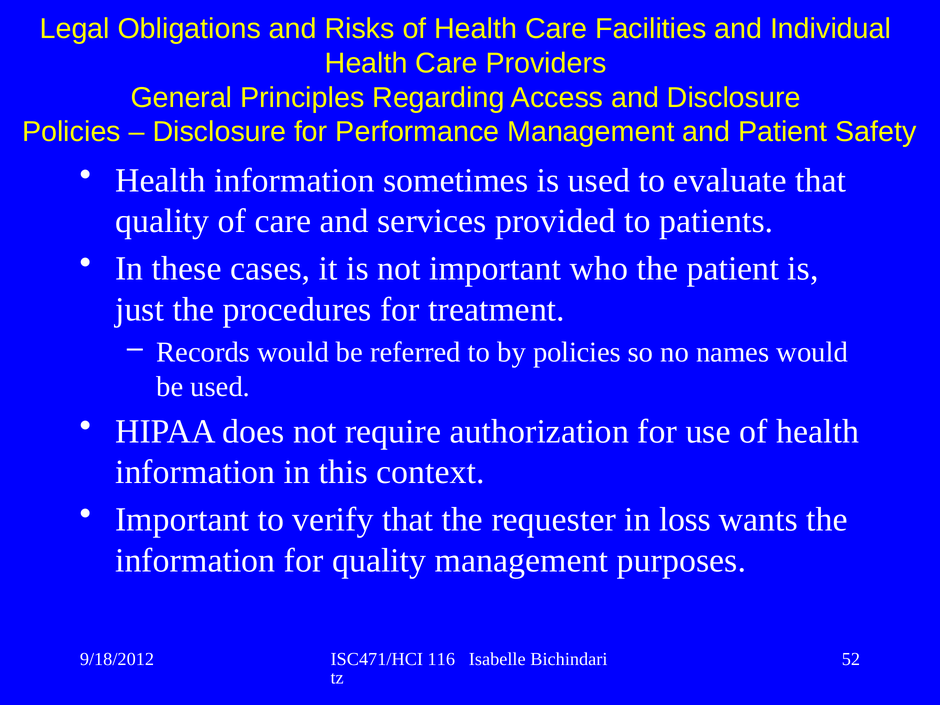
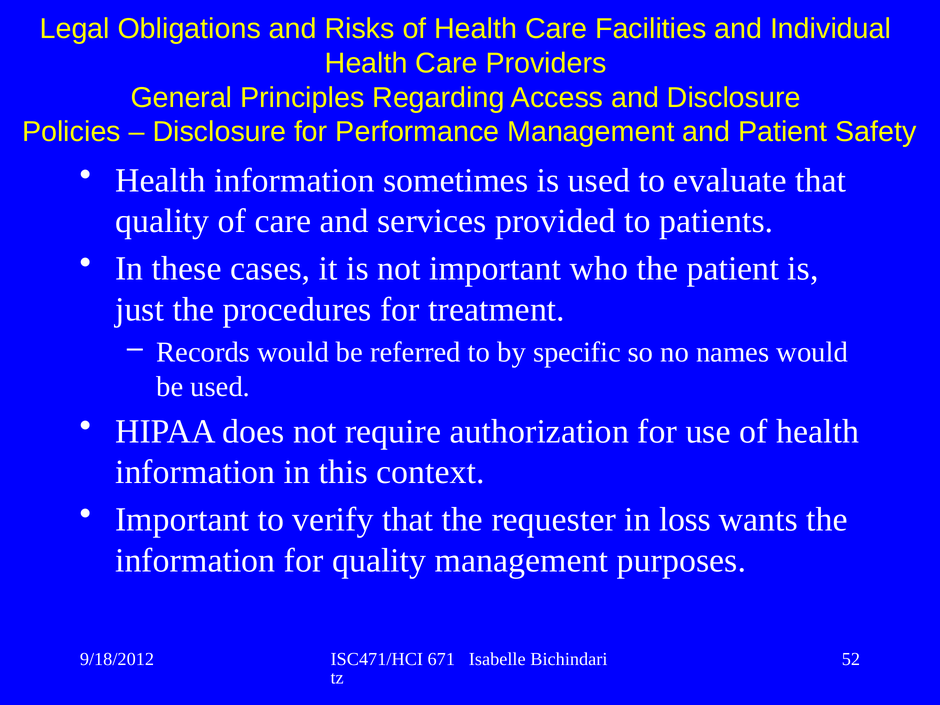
by policies: policies -> specific (577, 352)
116: 116 -> 671 (441, 659)
